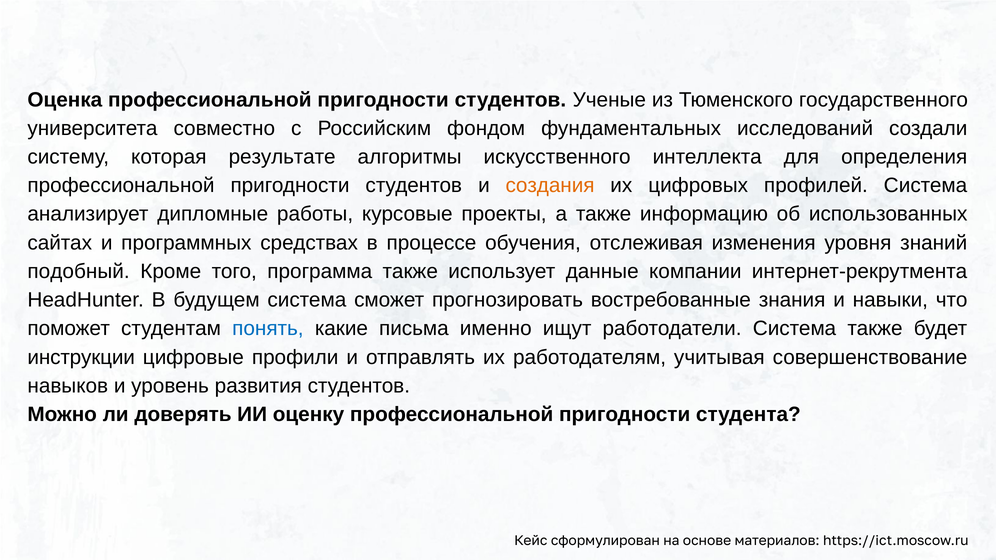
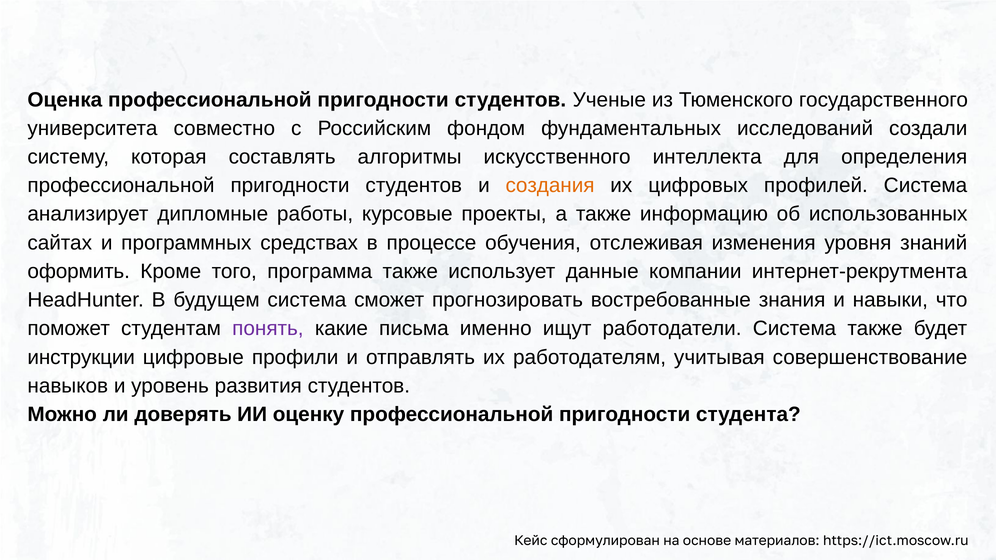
результате: результате -> составлять (282, 157)
подобный: подобный -> оформить (79, 271)
понять colour: blue -> purple (268, 329)
